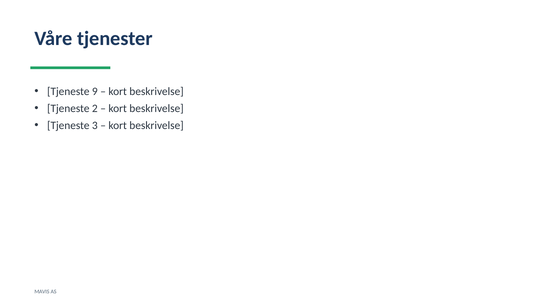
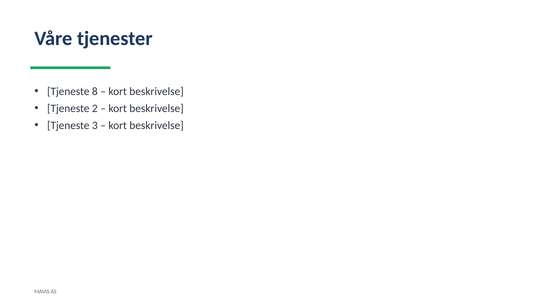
9: 9 -> 8 (95, 92)
